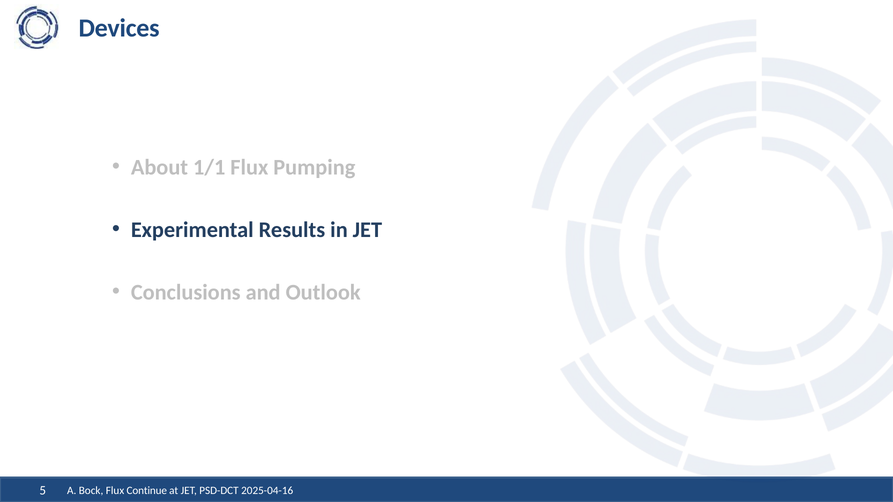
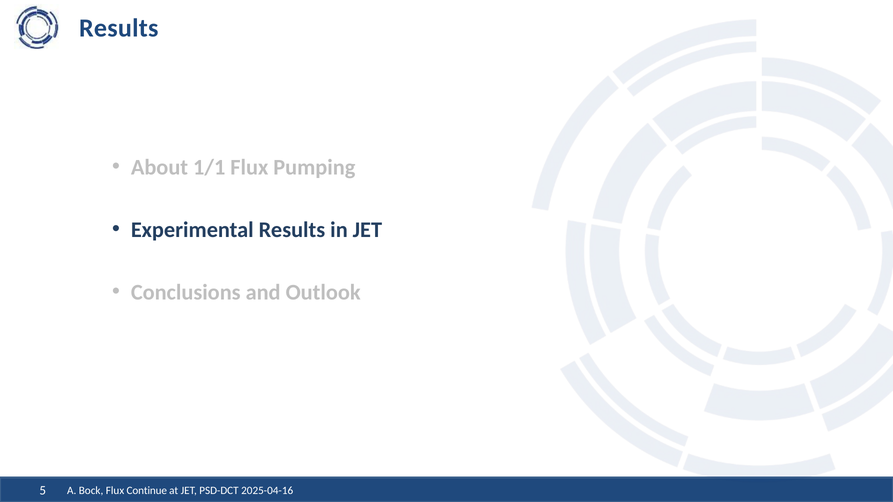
Devices: Devices -> Results (119, 28)
